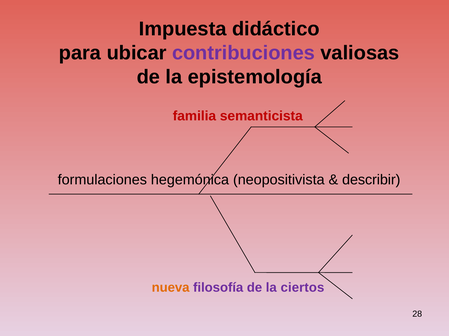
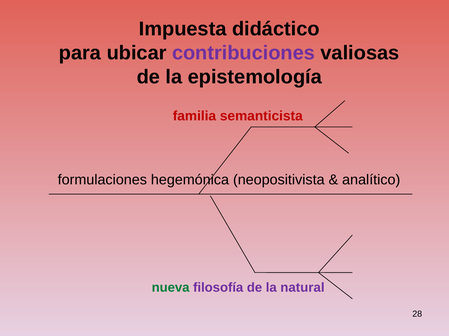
describir: describir -> analítico (371, 180)
nueva colour: orange -> green (171, 288)
ciertos: ciertos -> natural (302, 288)
